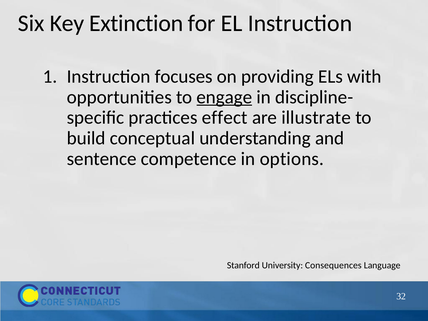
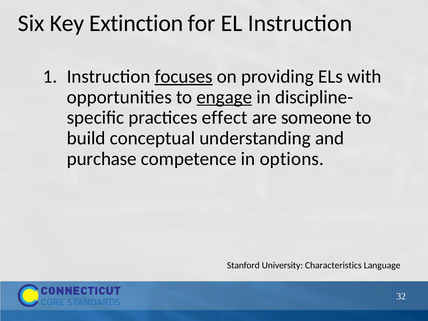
focuses underline: none -> present (184, 77)
illustrate: illustrate -> someone (316, 118)
sentence: sentence -> purchase (102, 159)
Consequences: Consequences -> Characteristics (333, 265)
